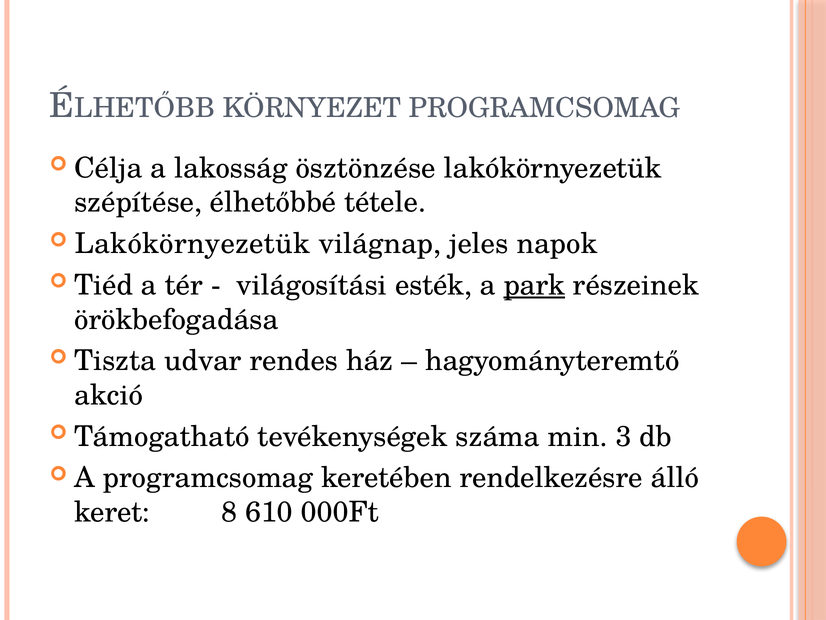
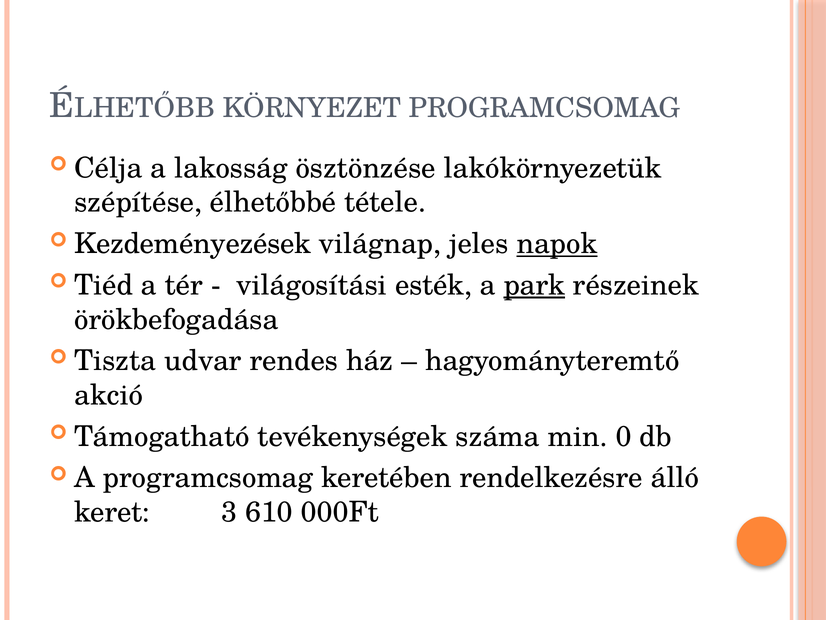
Lakókörnyezetük: Lakókörnyezetük -> Kezdeményezések (193, 244)
napok underline: none -> present (557, 244)
3: 3 -> 0 (624, 436)
8: 8 -> 3 (229, 512)
